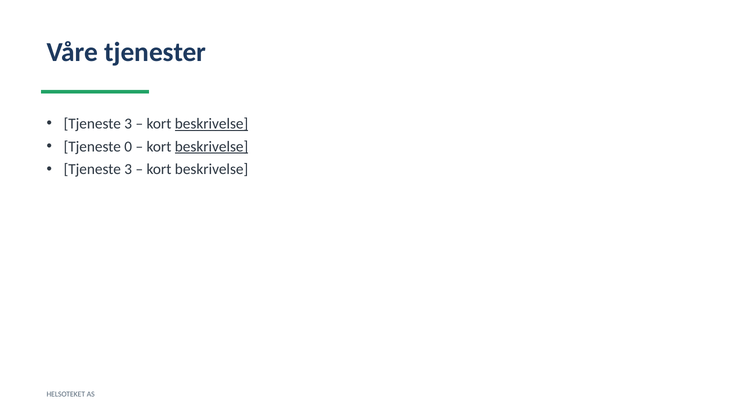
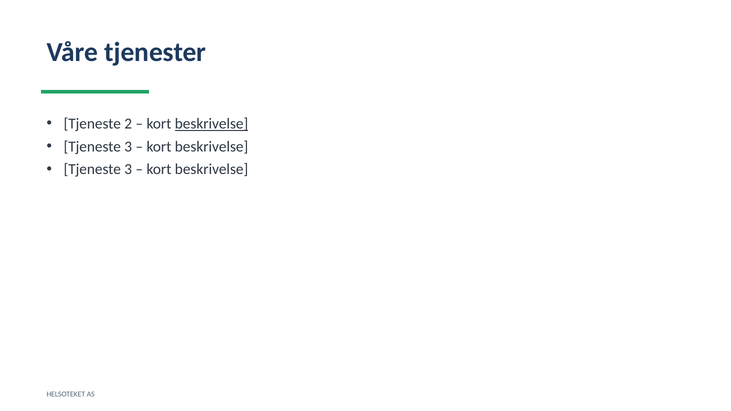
3: 3 -> 2 (128, 124)
0: 0 -> 3 (128, 147)
beskrivelse underline: present -> none (212, 147)
